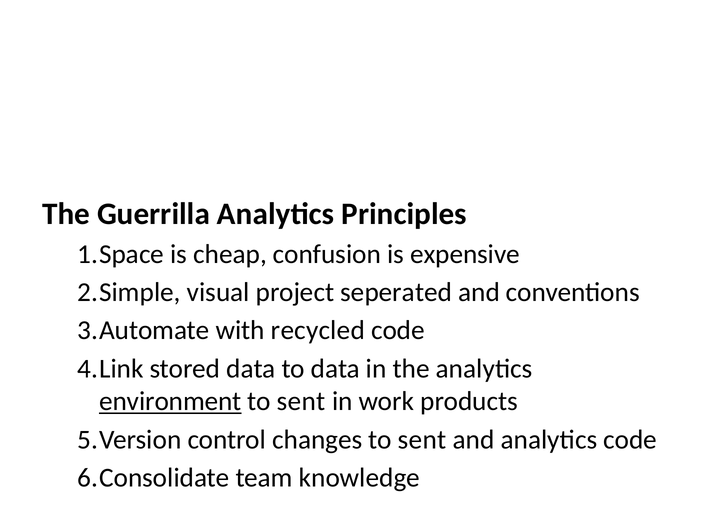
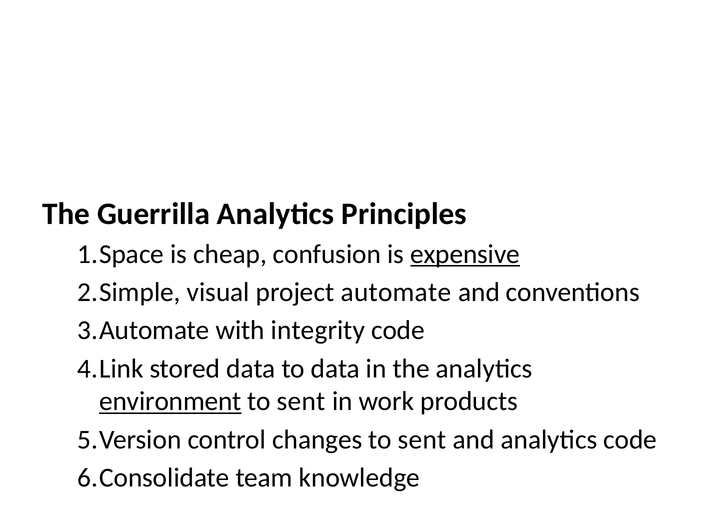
expensive underline: none -> present (465, 254)
seperated: seperated -> automate (396, 293)
recycled: recycled -> integrity (318, 331)
